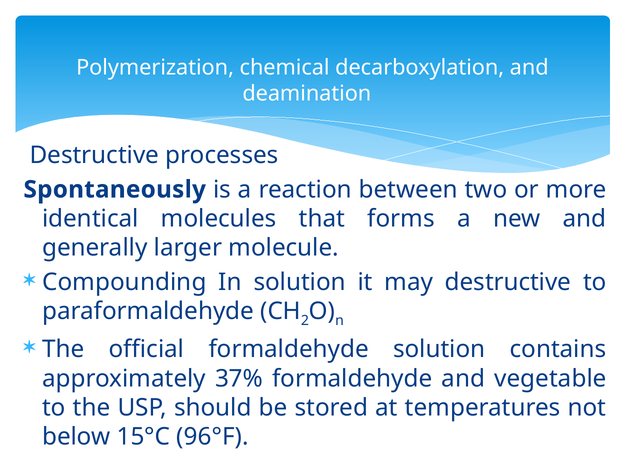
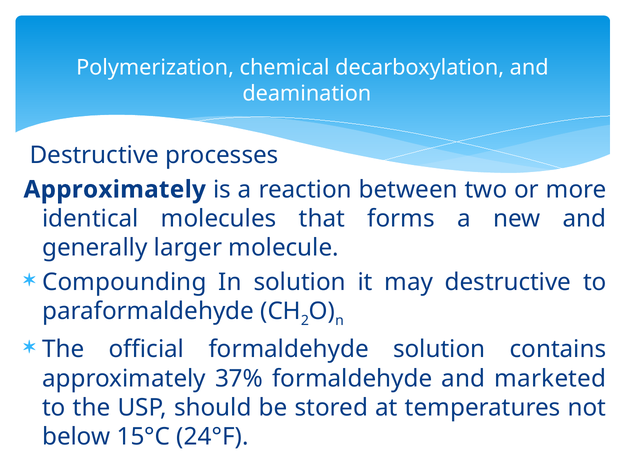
Spontaneously: Spontaneously -> Approximately (115, 189)
vegetable: vegetable -> marketed (550, 378)
96°F: 96°F -> 24°F (212, 437)
